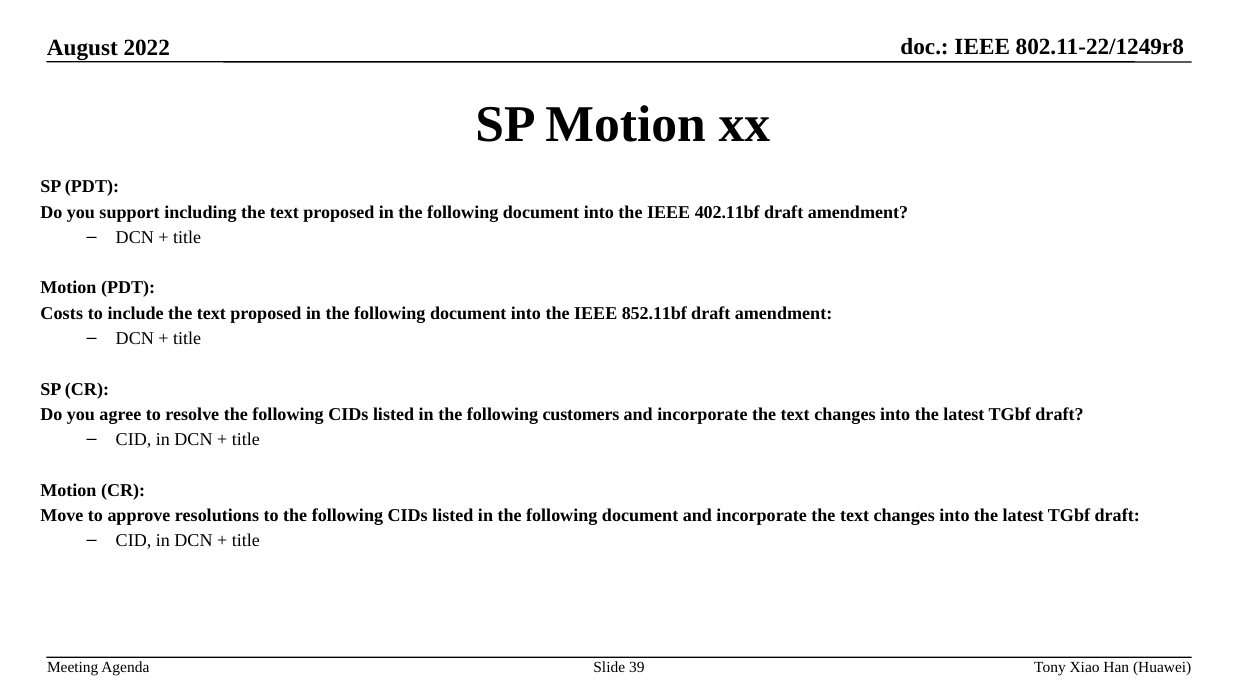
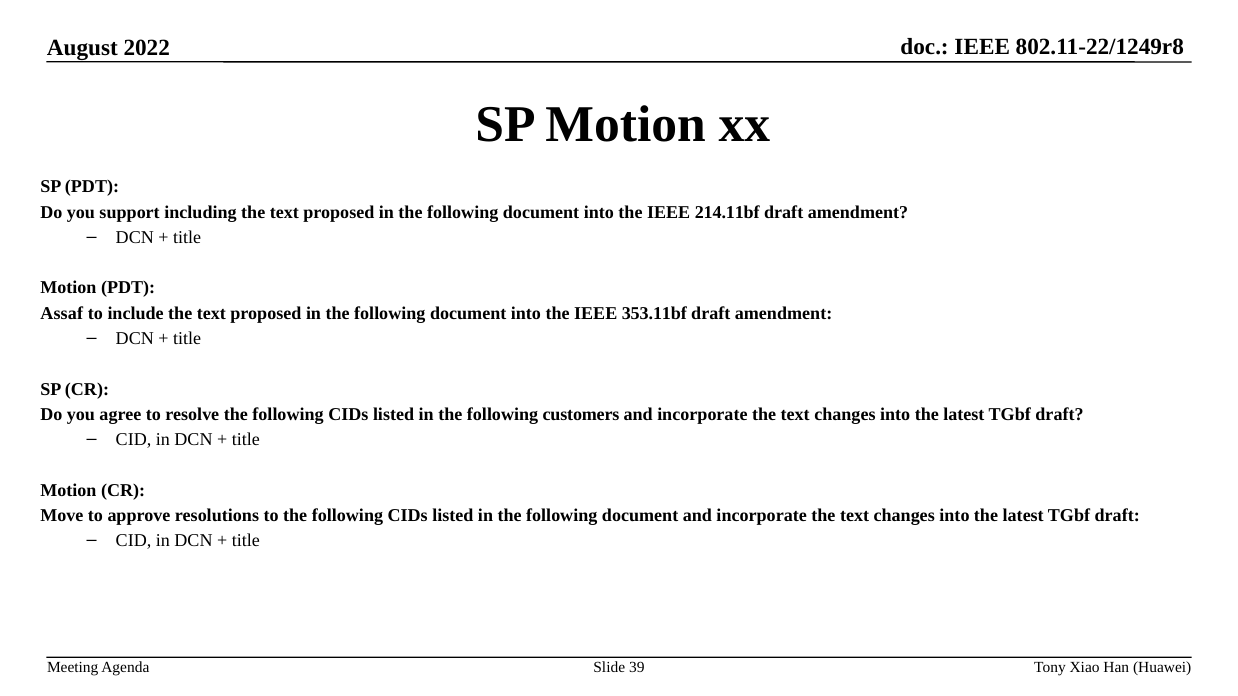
402.11bf: 402.11bf -> 214.11bf (727, 212)
Costs: Costs -> Assaf (62, 313)
852.11bf: 852.11bf -> 353.11bf (654, 313)
